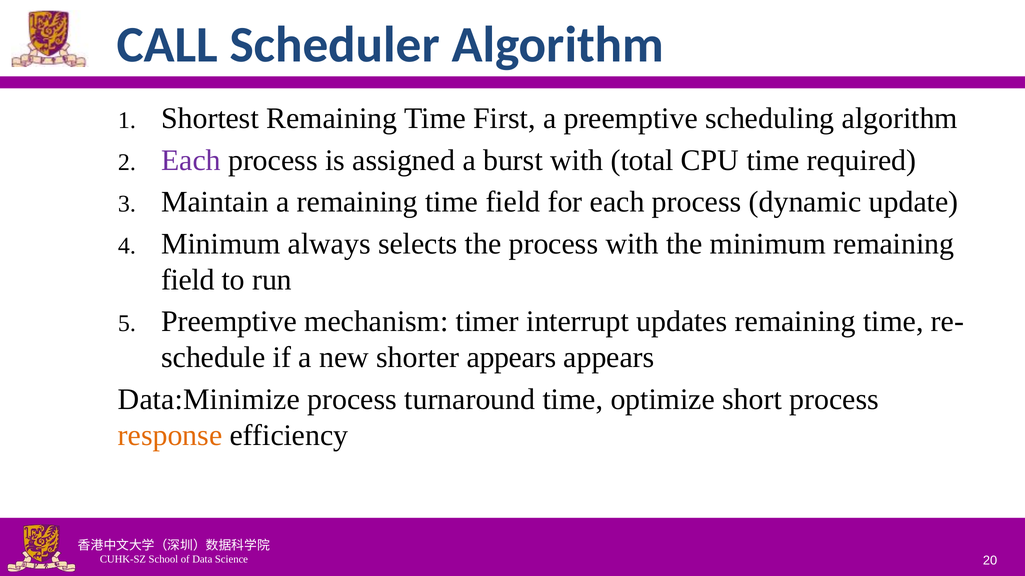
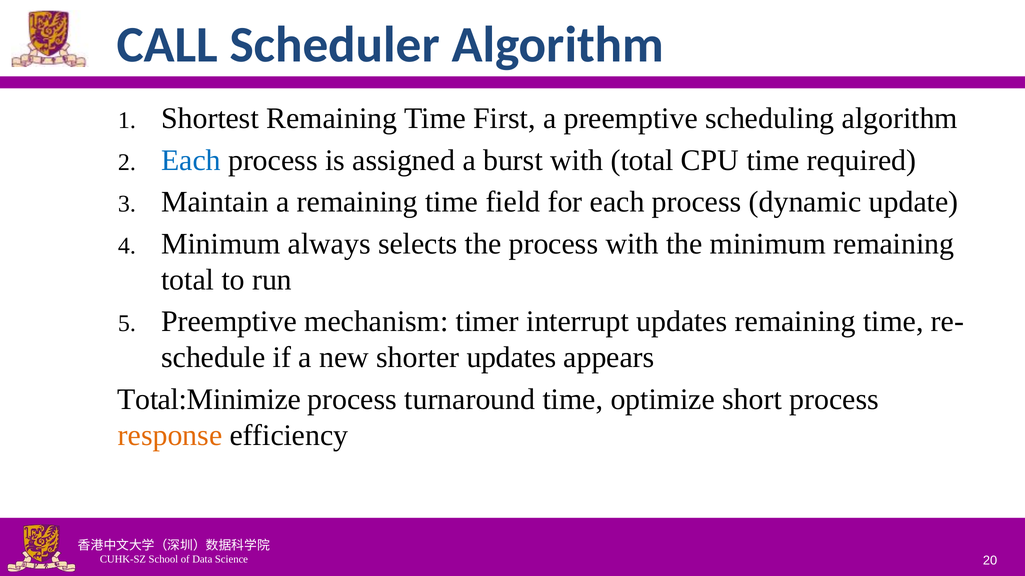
Each colour: purple -> blue (191, 160)
field: field -> total (188, 280)
shorter appears: appears -> updates (511, 358)
Data:Minimize: Data:Minimize -> Total:Minimize (209, 400)
